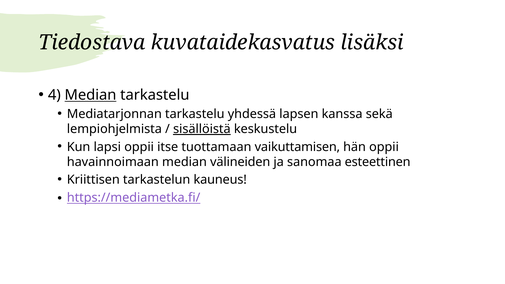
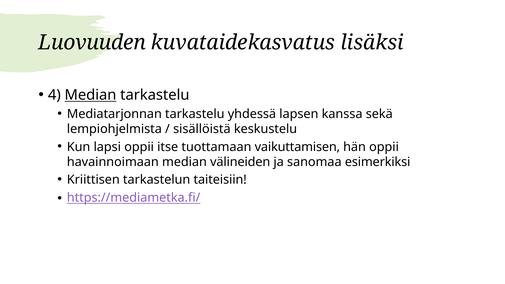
Tiedostava: Tiedostava -> Luovuuden (92, 42)
sisällöistä underline: present -> none (202, 129)
esteettinen: esteettinen -> esimerkiksi (378, 162)
kauneus: kauneus -> taiteisiin (220, 180)
